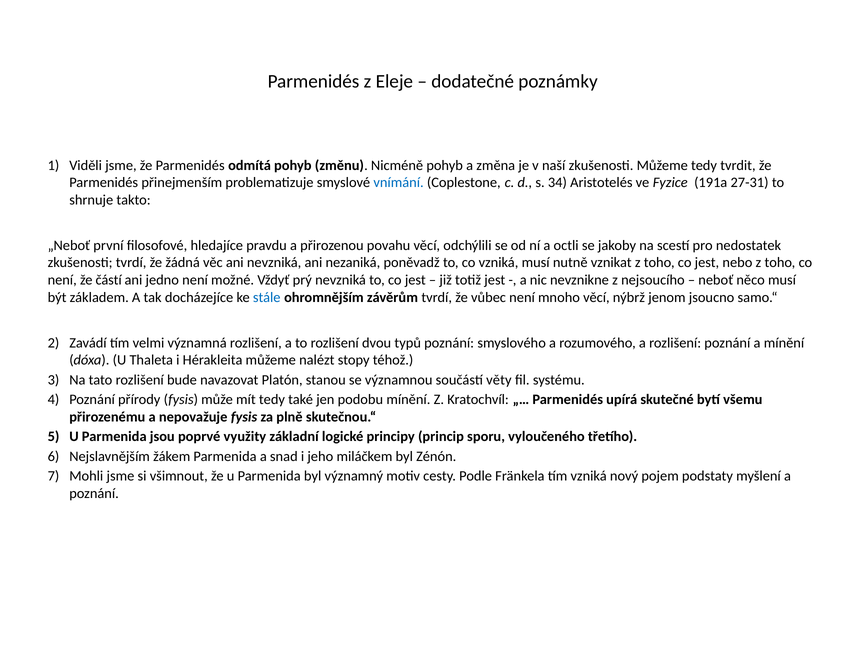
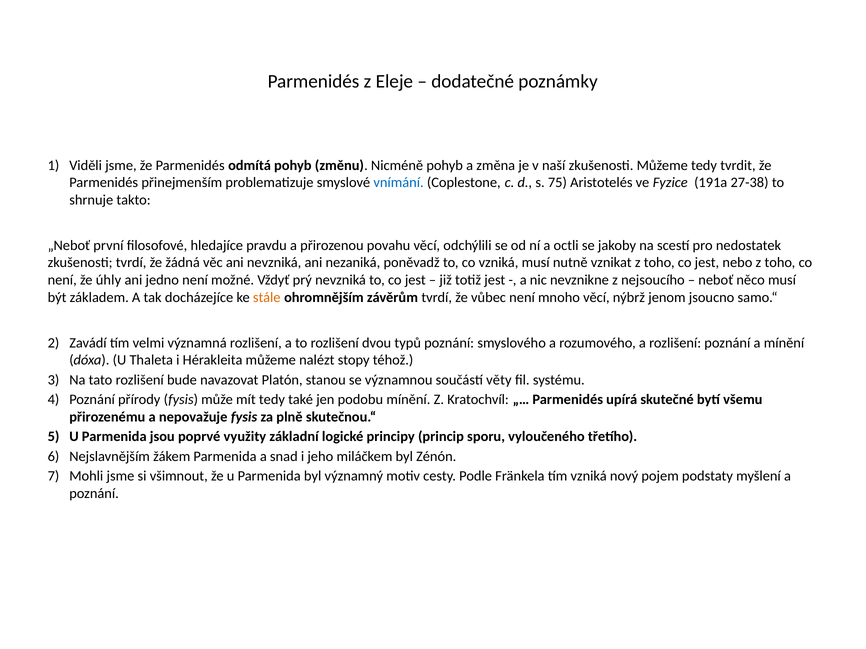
34: 34 -> 75 (557, 183)
27-31: 27-31 -> 27-38 (750, 183)
částí: částí -> úhly (108, 280)
stále colour: blue -> orange (267, 298)
